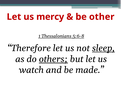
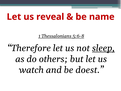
mercy: mercy -> reveal (50, 17)
other: other -> name (102, 17)
others underline: present -> none (53, 59)
made: made -> doest (89, 70)
